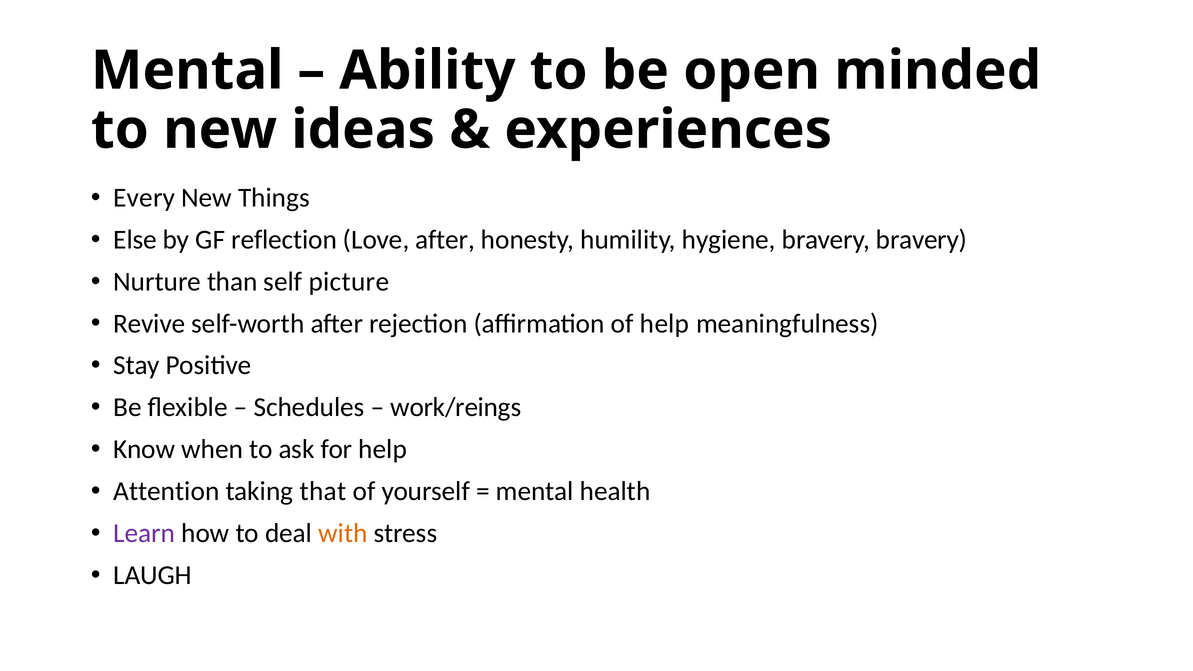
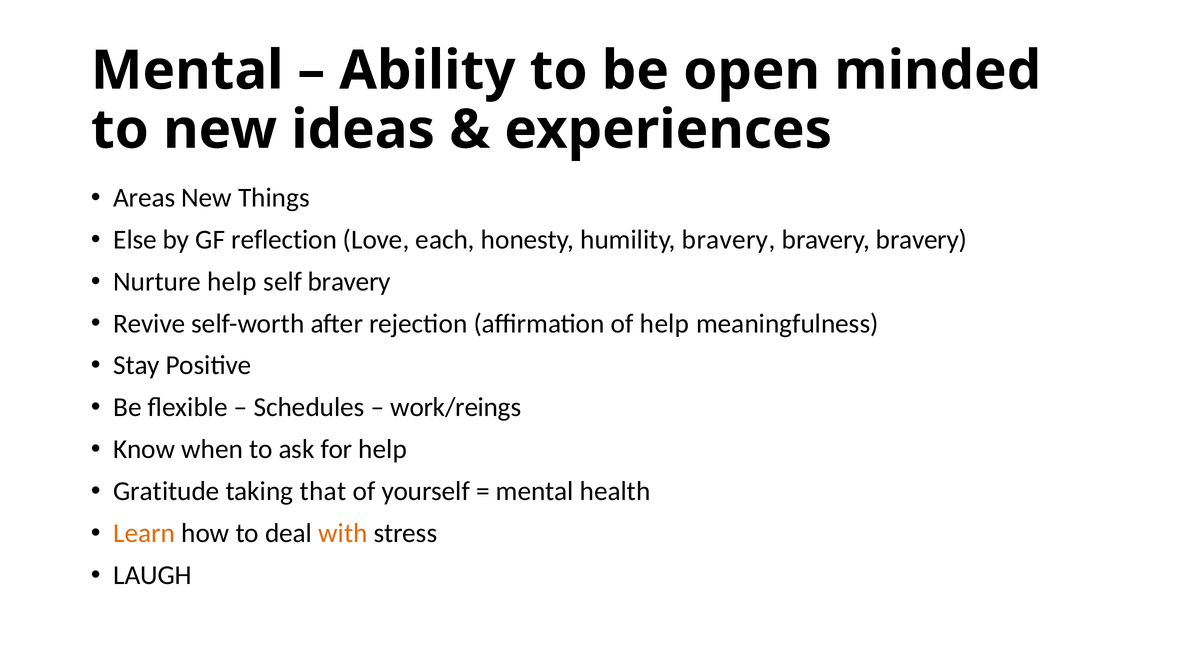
Every: Every -> Areas (144, 198)
Love after: after -> each (445, 240)
humility hygiene: hygiene -> bravery (729, 240)
Nurture than: than -> help (232, 282)
self picture: picture -> bravery (349, 282)
Attention: Attention -> Gratitude (166, 491)
Learn colour: purple -> orange (144, 533)
